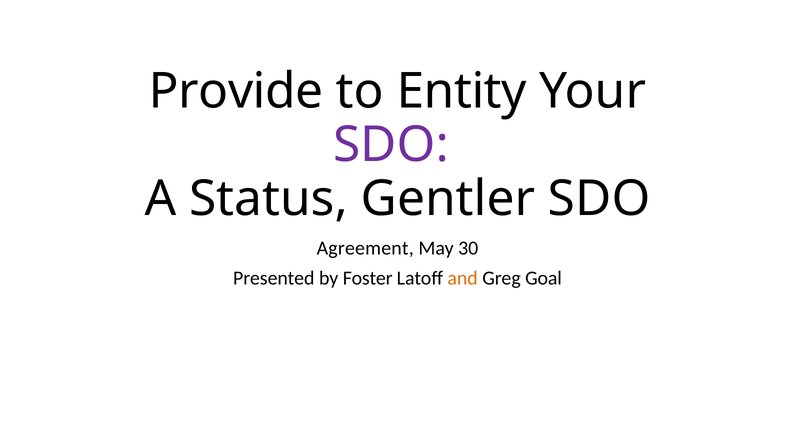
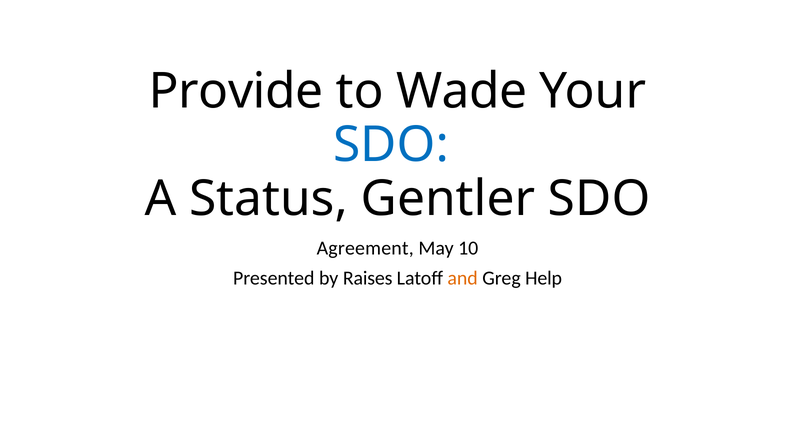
Entity: Entity -> Wade (462, 91)
SDO colour: purple -> blue (391, 145)
30: 30 -> 10 (468, 248)
Foster: Foster -> Raises (368, 278)
Goal: Goal -> Help (544, 278)
